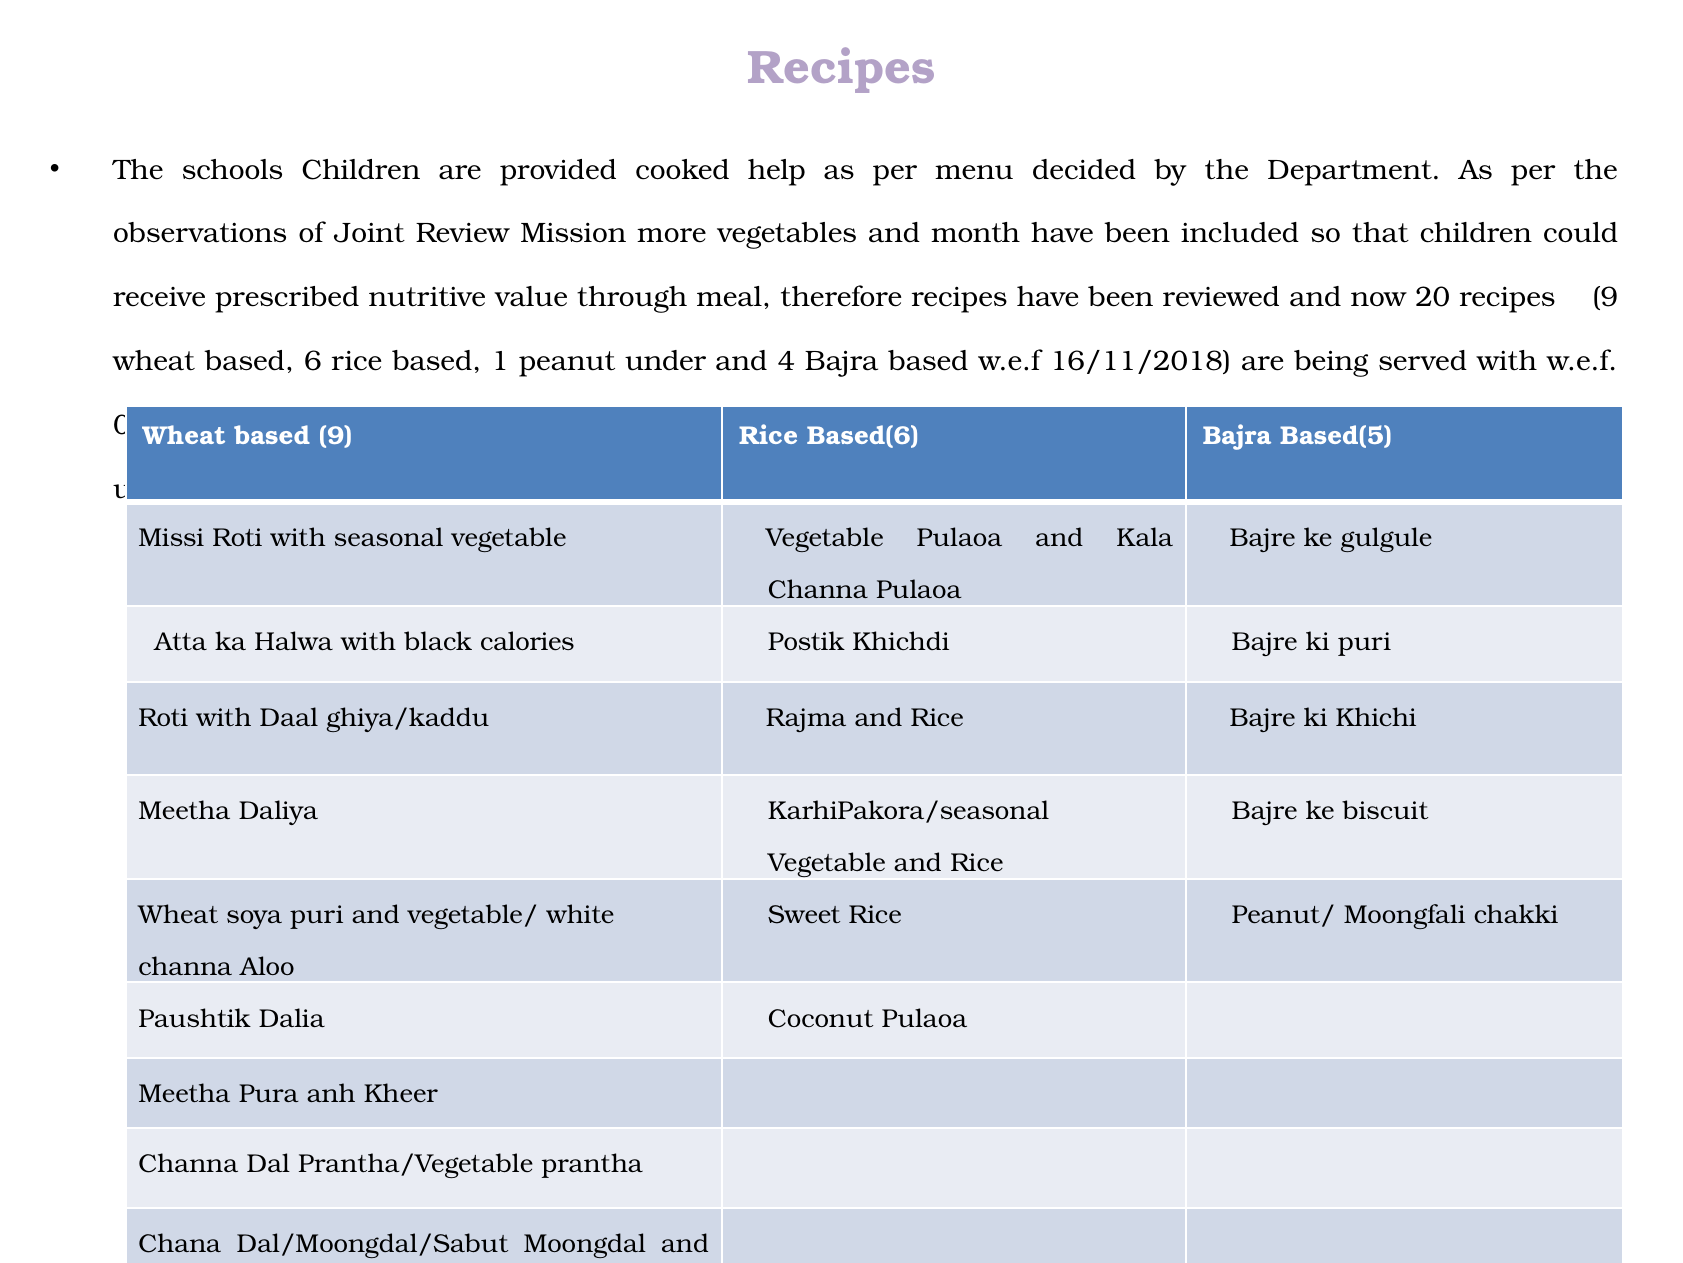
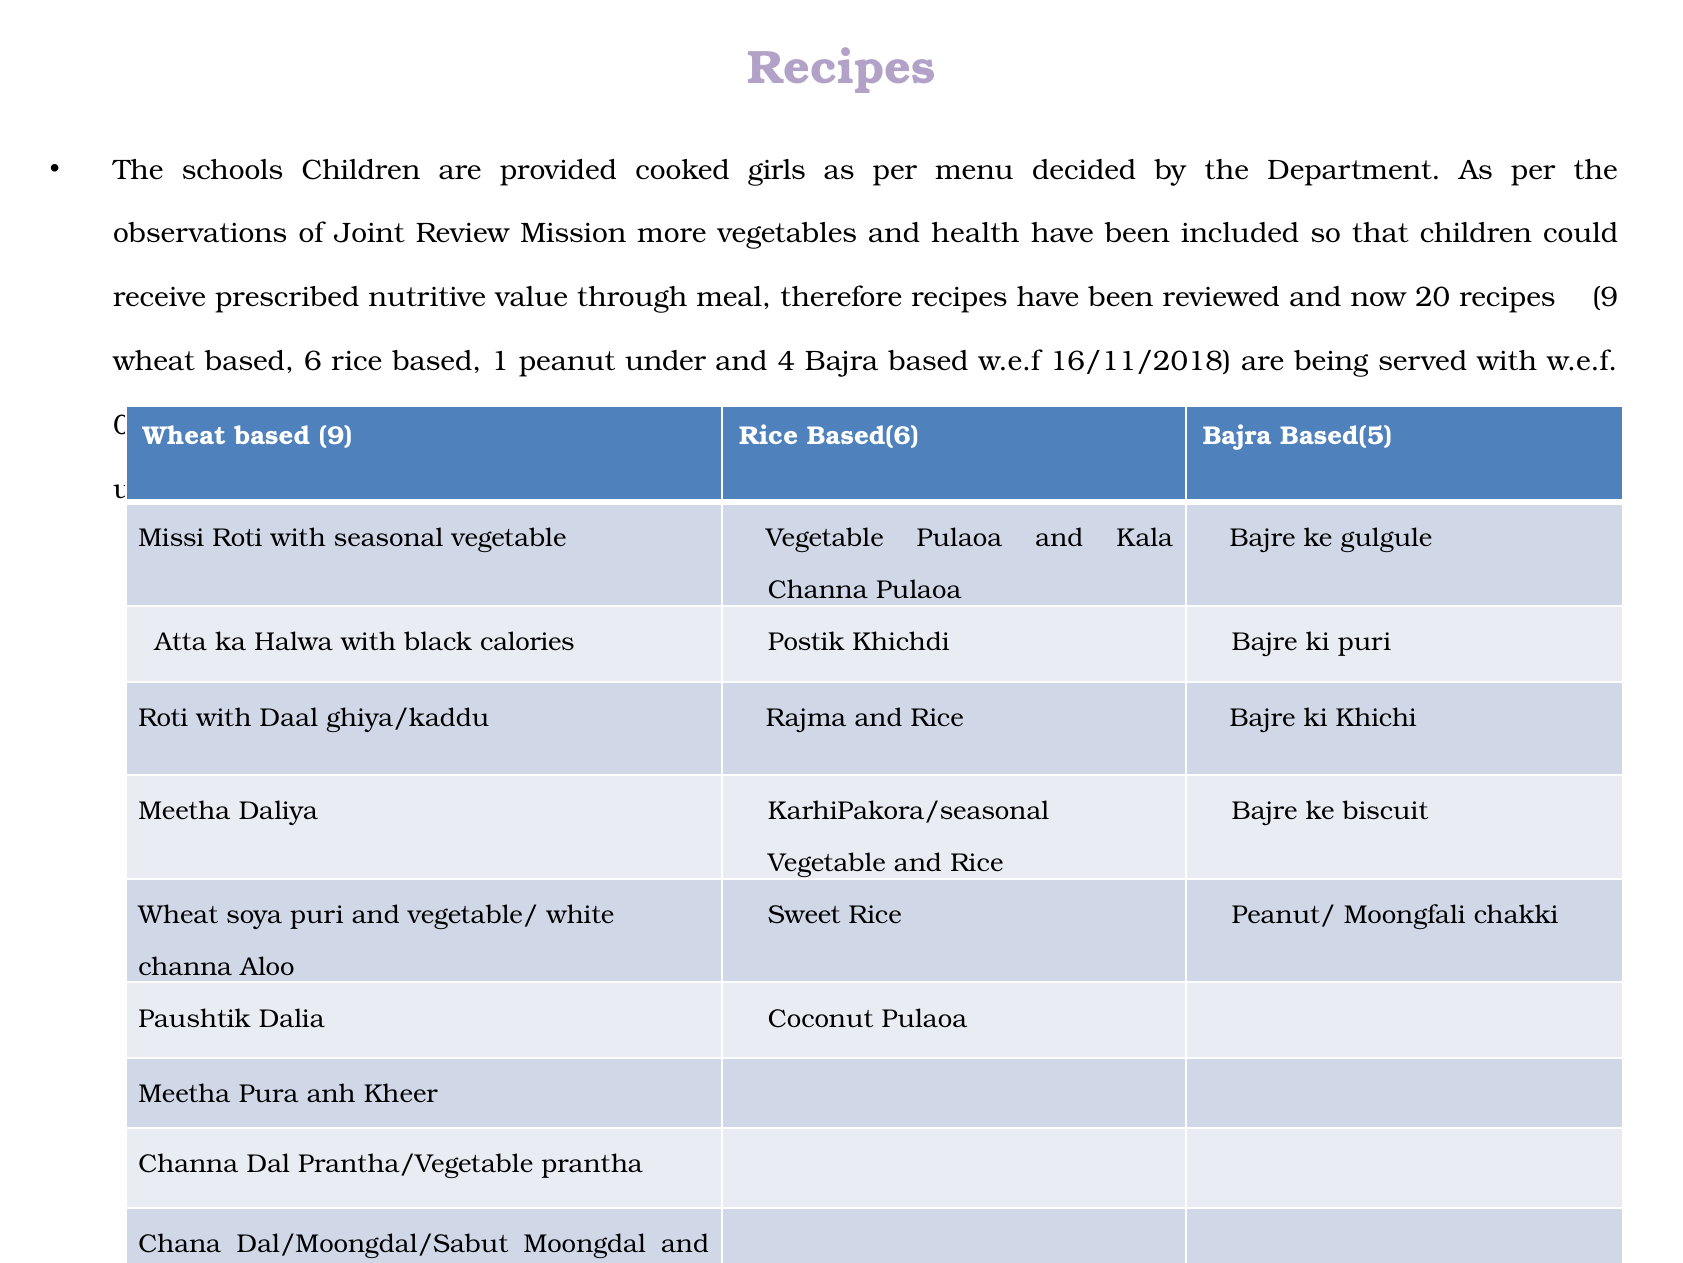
help: help -> girls (777, 170)
month: month -> health (976, 233)
